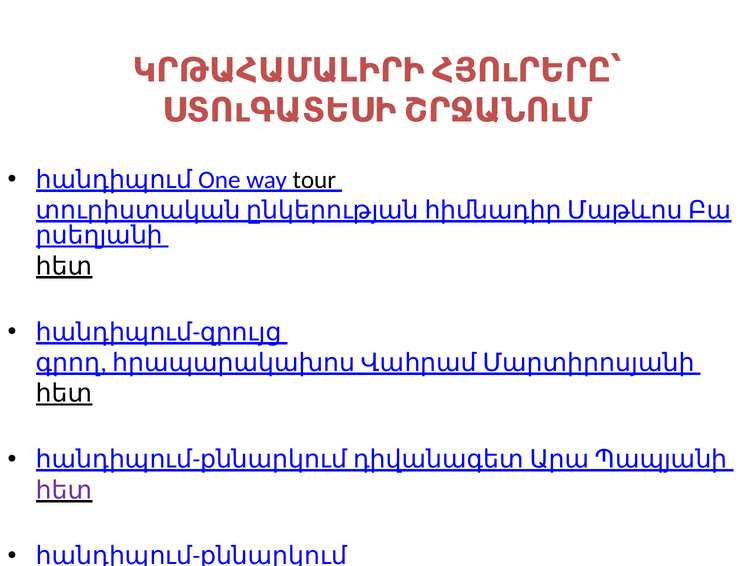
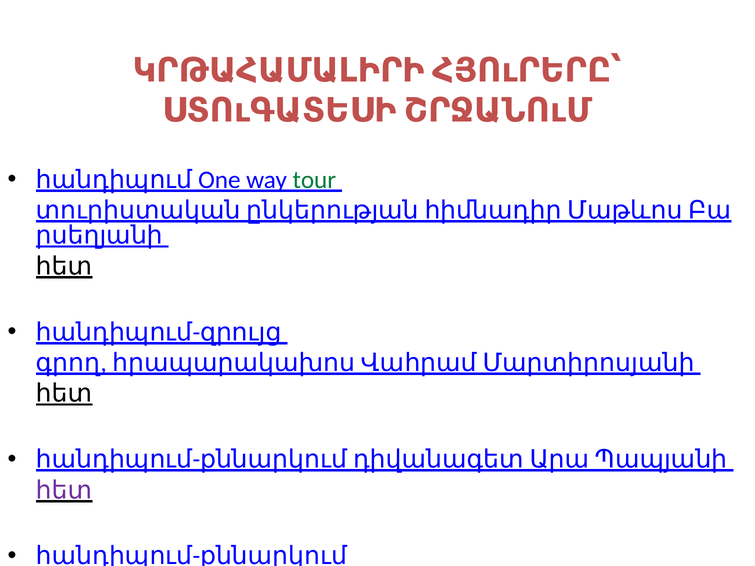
tour colour: black -> green (314, 180)
